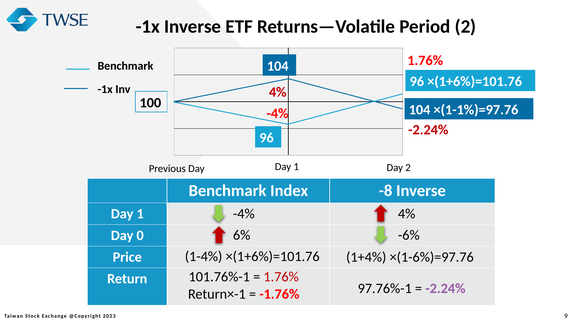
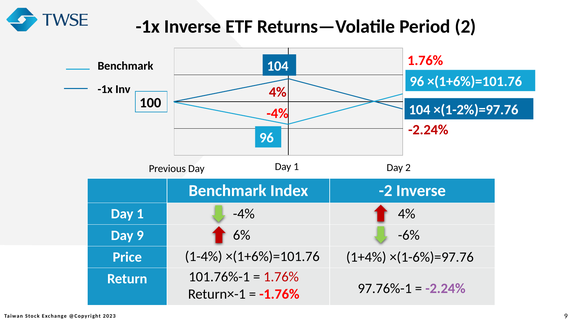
×(1-1%)=97.76: ×(1-1%)=97.76 -> ×(1-2%)=97.76 (476, 110)
-8: -8 -> -2 (386, 191)
Day 0: 0 -> 9 (140, 236)
